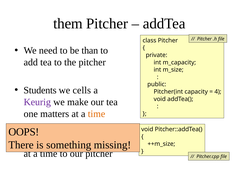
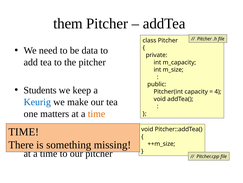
than: than -> data (90, 50)
cells: cells -> keep (82, 90)
Keurig colour: purple -> blue (37, 102)
OOPS: OOPS -> TIME (24, 131)
